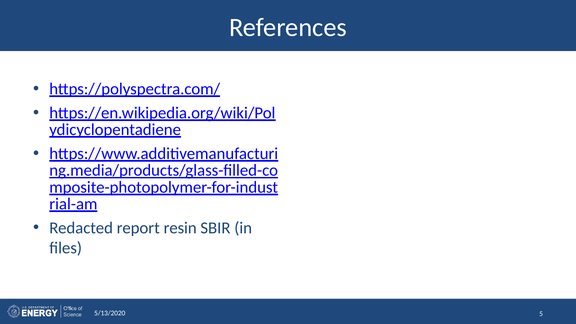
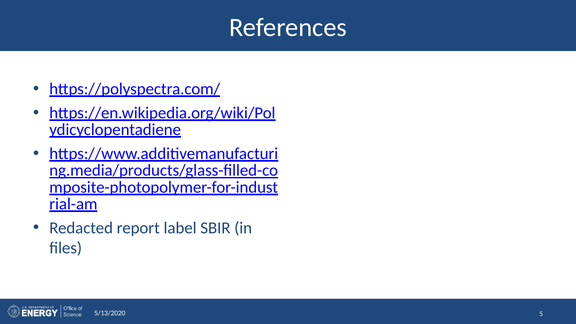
resin: resin -> label (180, 228)
